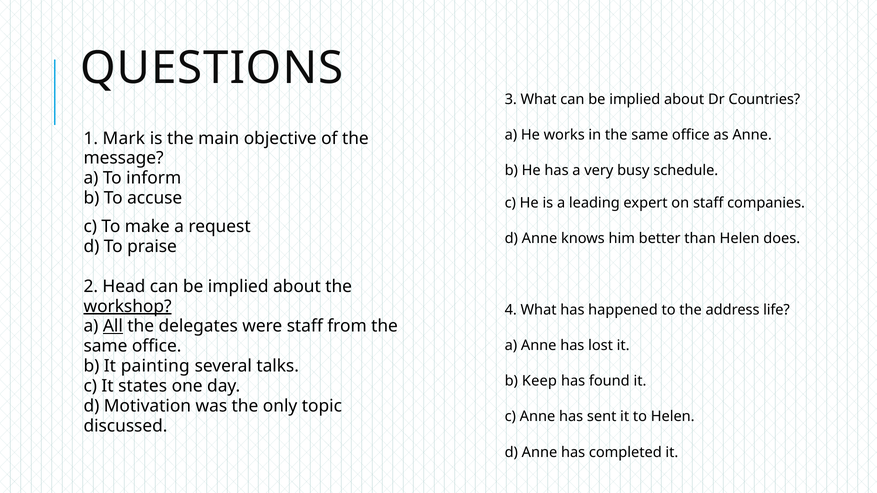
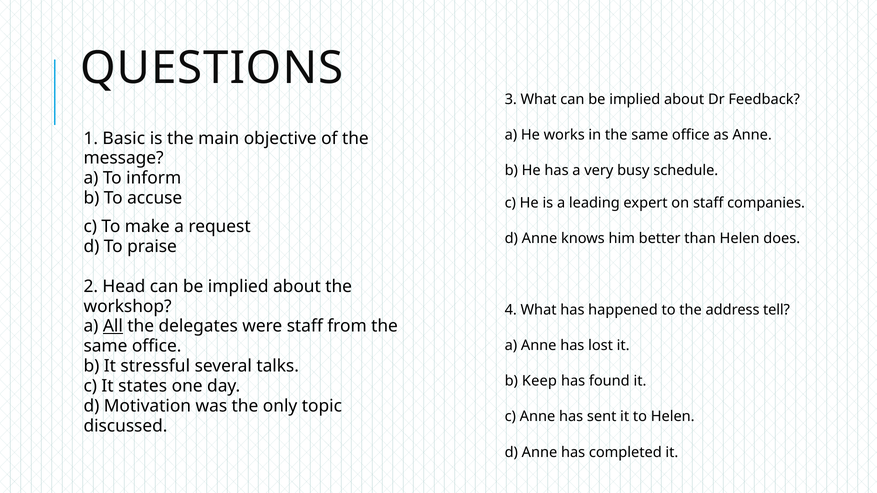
Countries: Countries -> Feedback (764, 99)
Mark: Mark -> Basic (124, 138)
workshop underline: present -> none (128, 306)
life: life -> tell (776, 310)
painting: painting -> stressful (155, 366)
